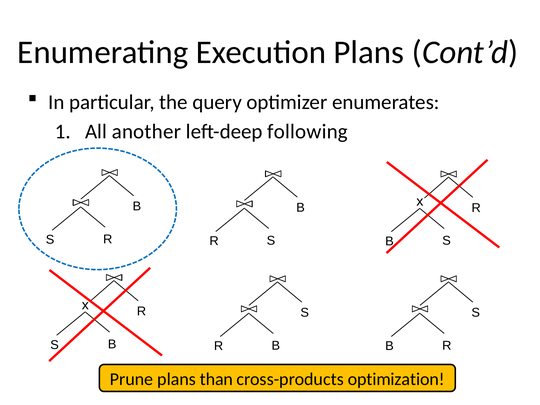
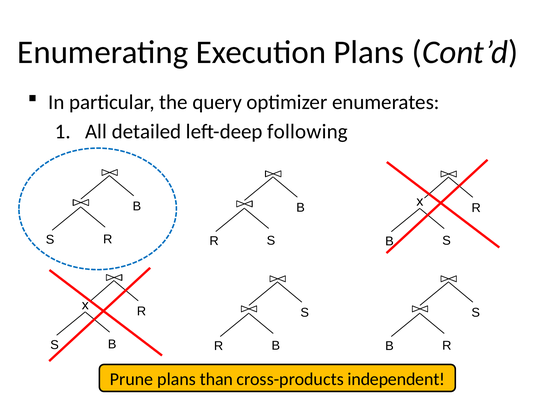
another: another -> detailed (146, 132)
optimization: optimization -> independent (396, 379)
